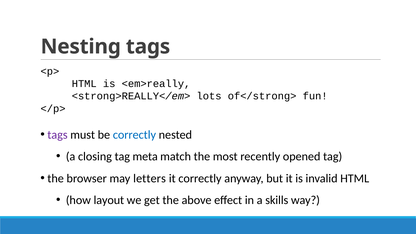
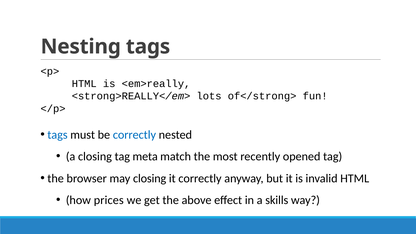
tags colour: purple -> blue (57, 135)
may letters: letters -> closing (150, 178)
layout: layout -> prices (109, 200)
